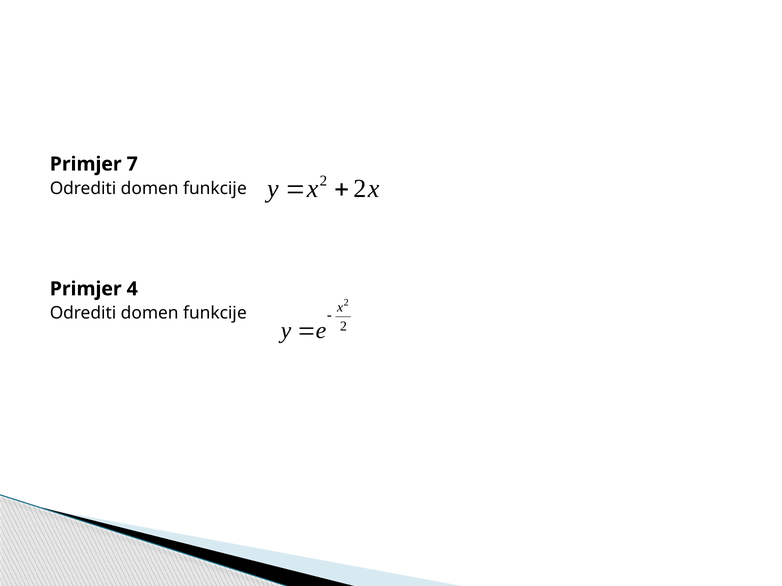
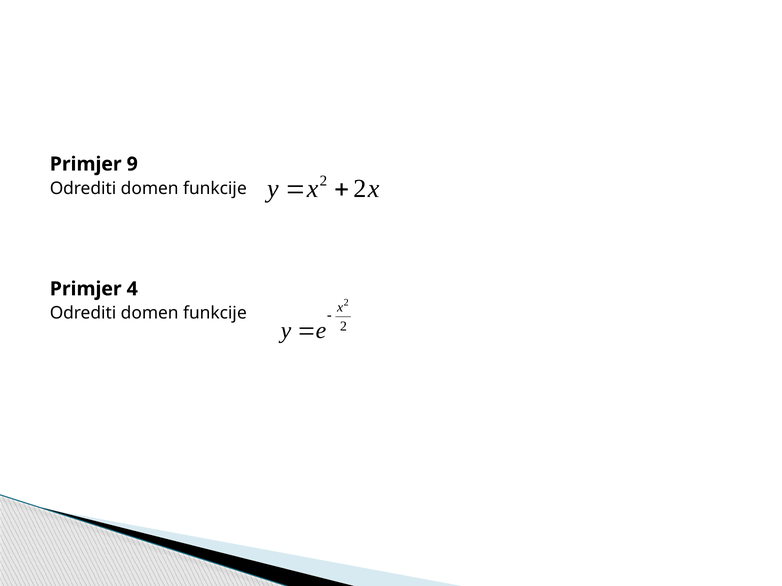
7: 7 -> 9 (132, 164)
